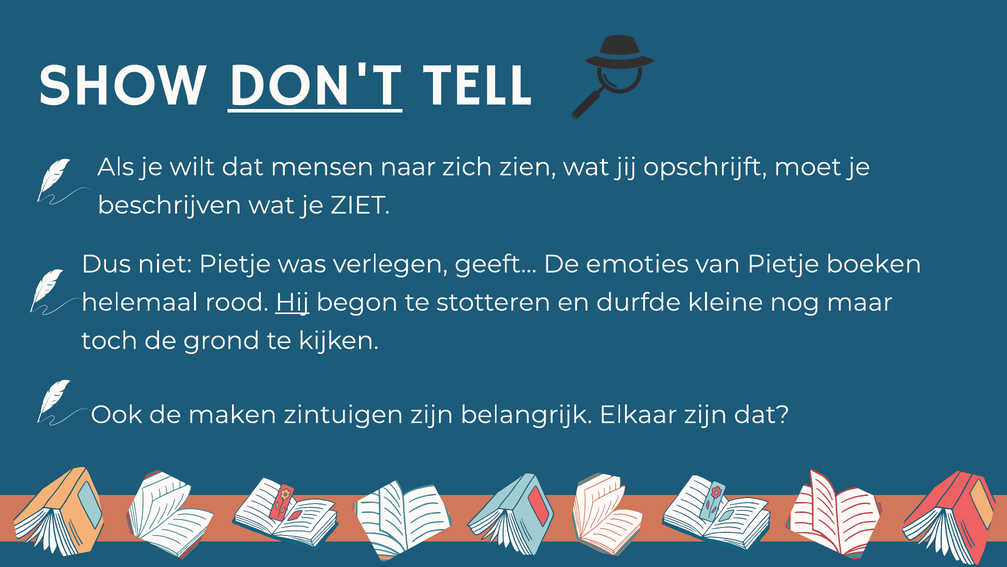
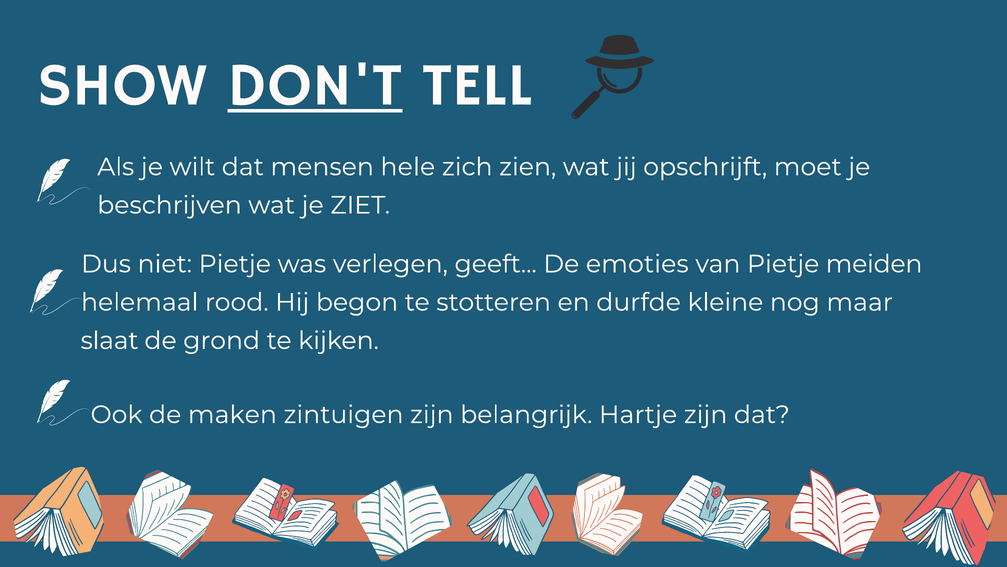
naar: naar -> hele (408, 167)
boeken: boeken -> meiden (874, 264)
Hij underline: present -> none (292, 302)
toch: toch -> slaat (110, 340)
Elkaar: Elkaar -> Hartje (638, 414)
